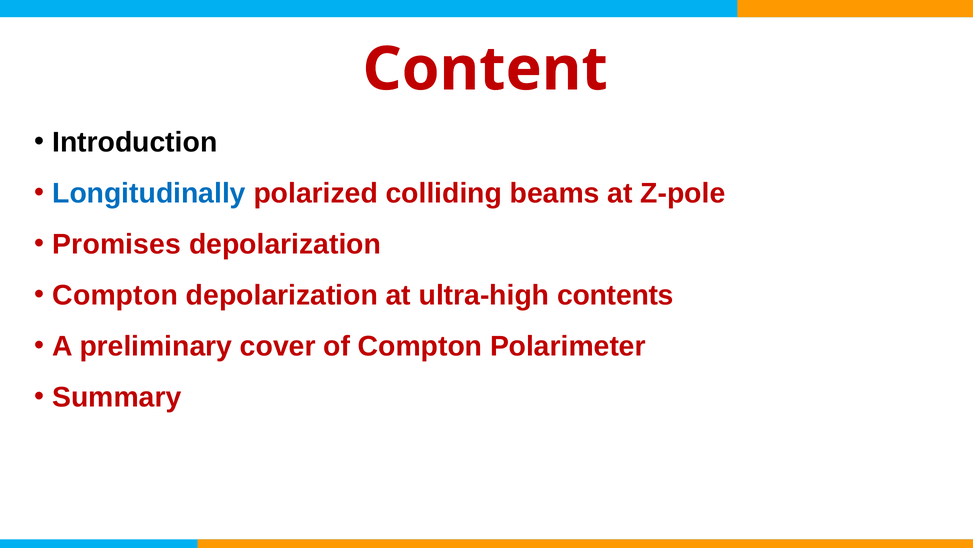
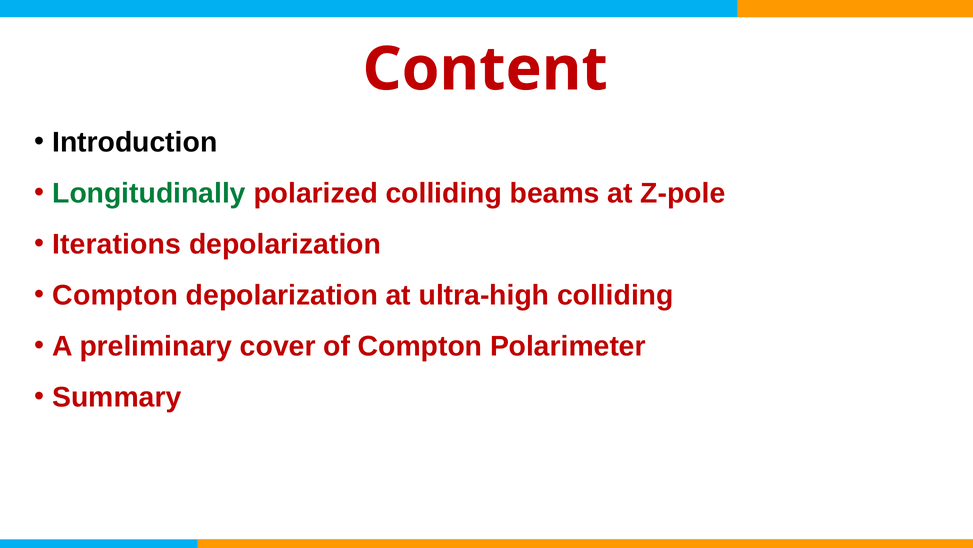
Longitudinally colour: blue -> green (149, 193)
Promises: Promises -> Iterations (117, 244)
ultra-high contents: contents -> colliding (615, 295)
